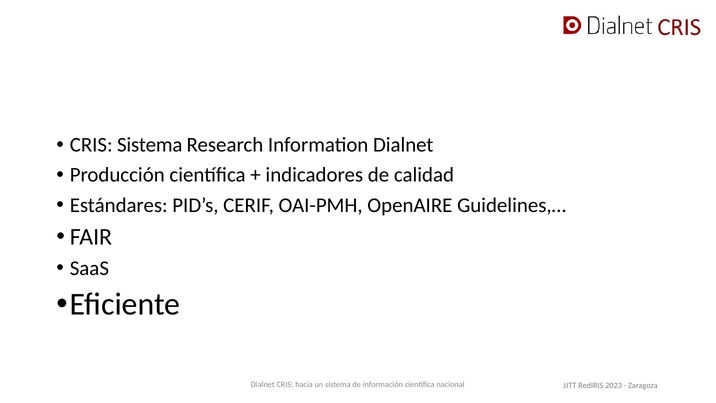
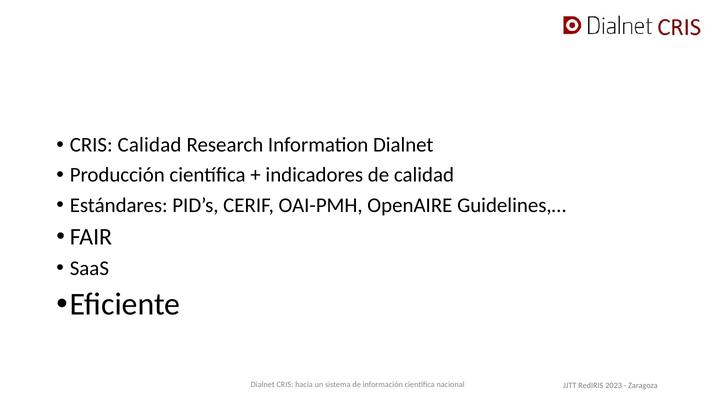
CRIS Sistema: Sistema -> Calidad (150, 145)
